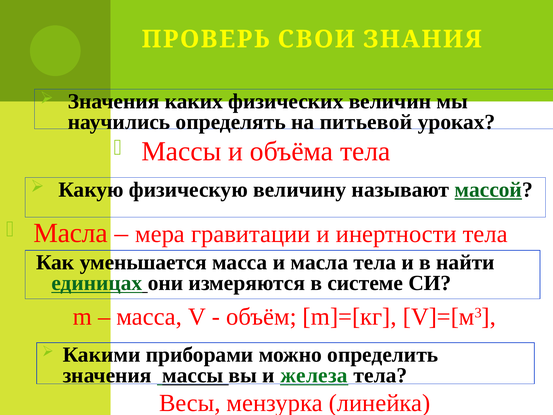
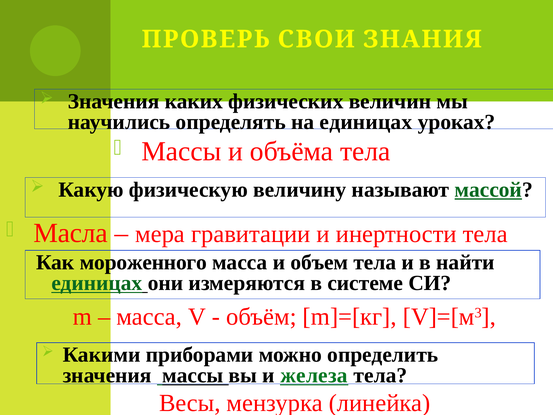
на питьевой: питьевой -> единицах (366, 122)
уменьшается: уменьшается -> мороженного (143, 262)
и масла: масла -> объем (319, 262)
